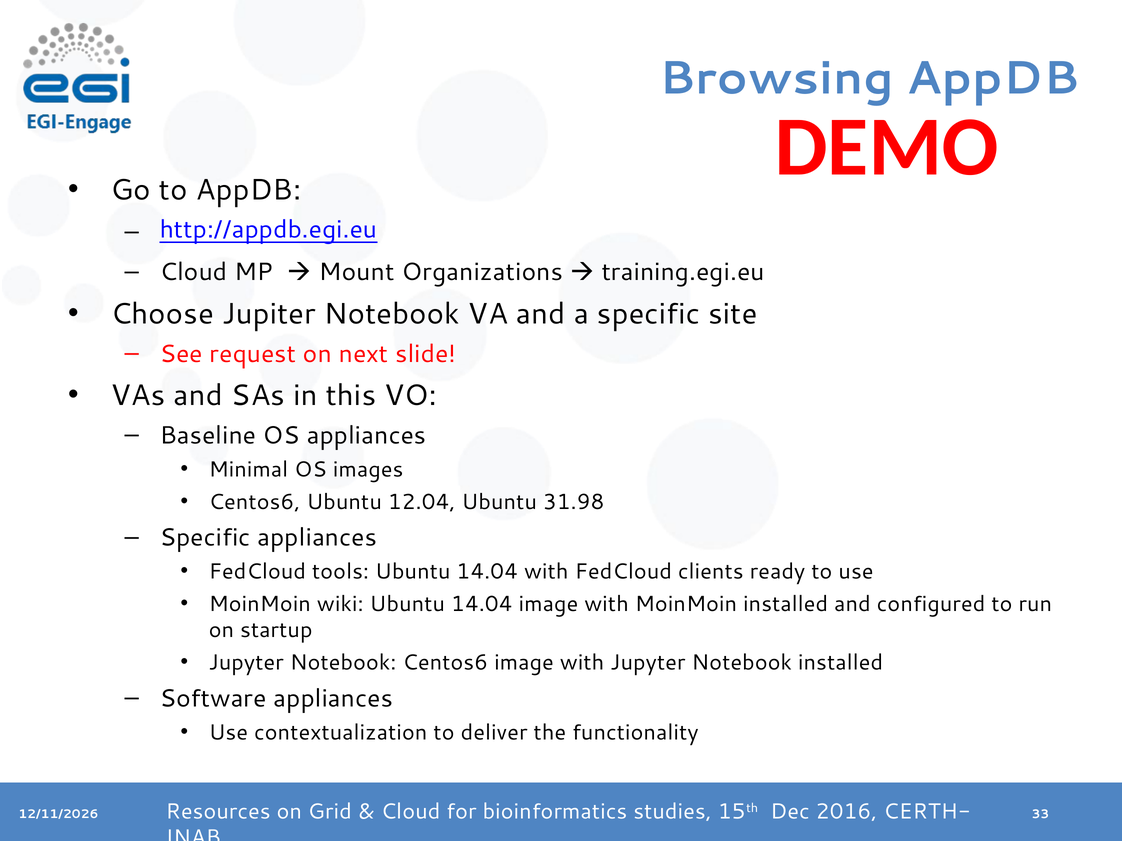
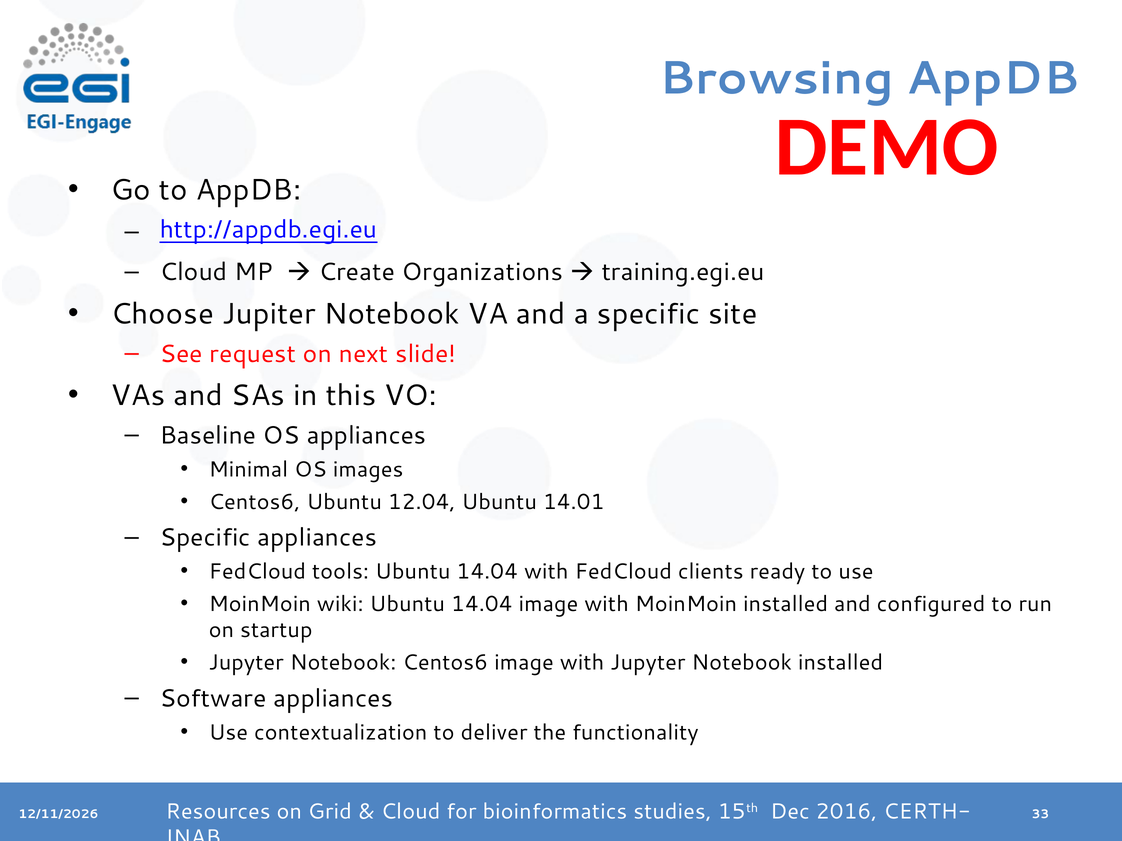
Mount: Mount -> Create (357, 272)
31.98: 31.98 -> 14.01 (574, 502)
